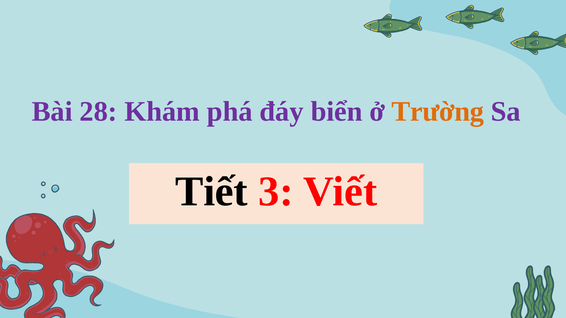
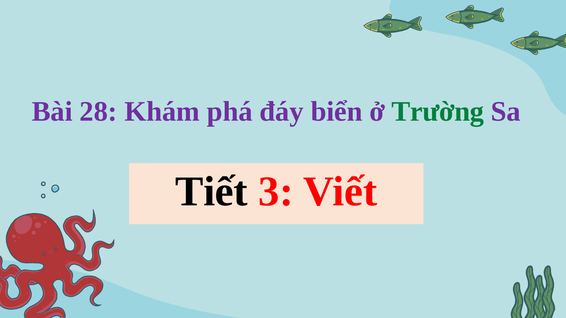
Trường colour: orange -> green (438, 112)
